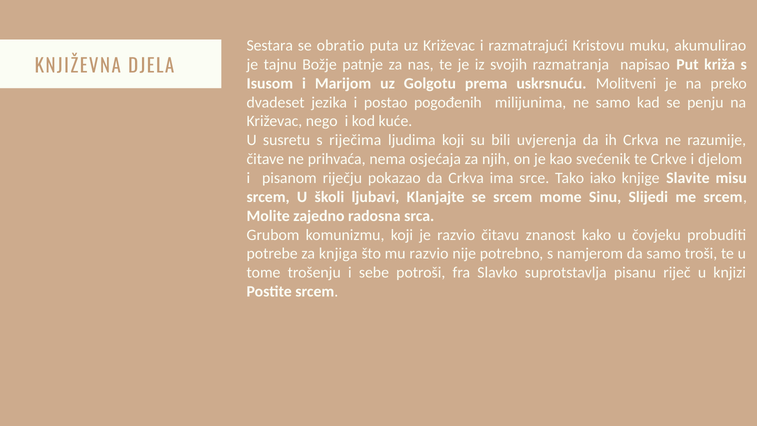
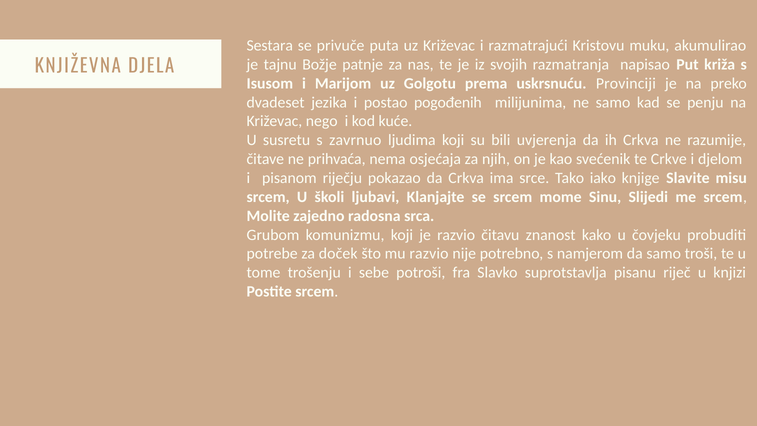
obratio: obratio -> privuče (341, 45)
Molitveni: Molitveni -> Provinciji (626, 83)
riječima: riječima -> zavrnuo (355, 140)
knjiga: knjiga -> doček (338, 254)
